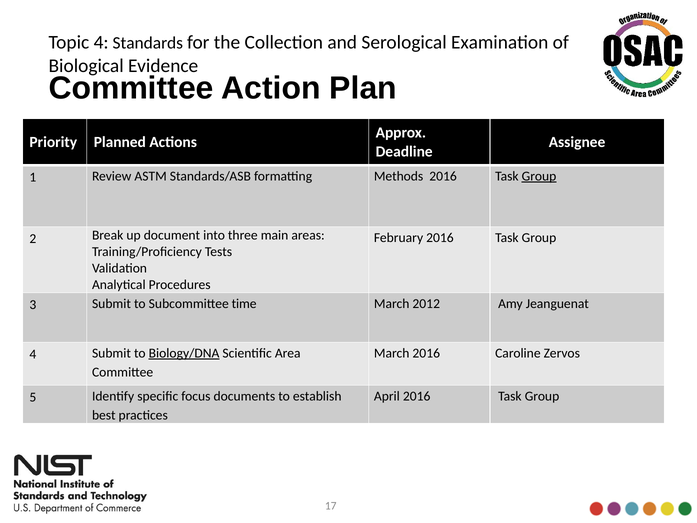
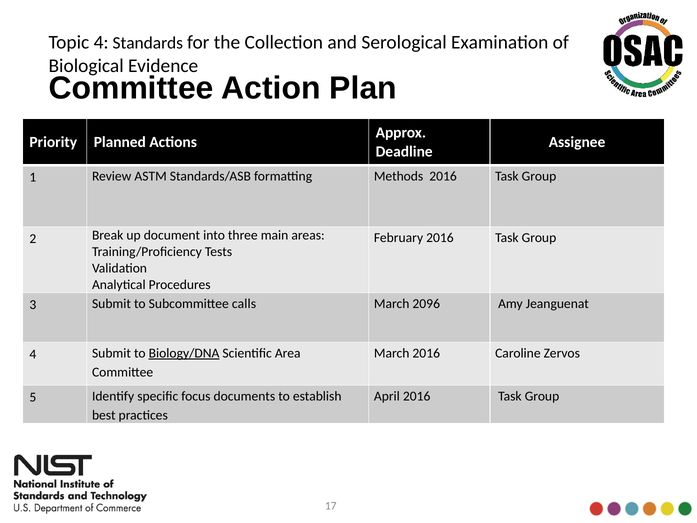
Group underline: present -> none (539, 176)
time: time -> calls (244, 303)
2012: 2012 -> 2096 (426, 303)
